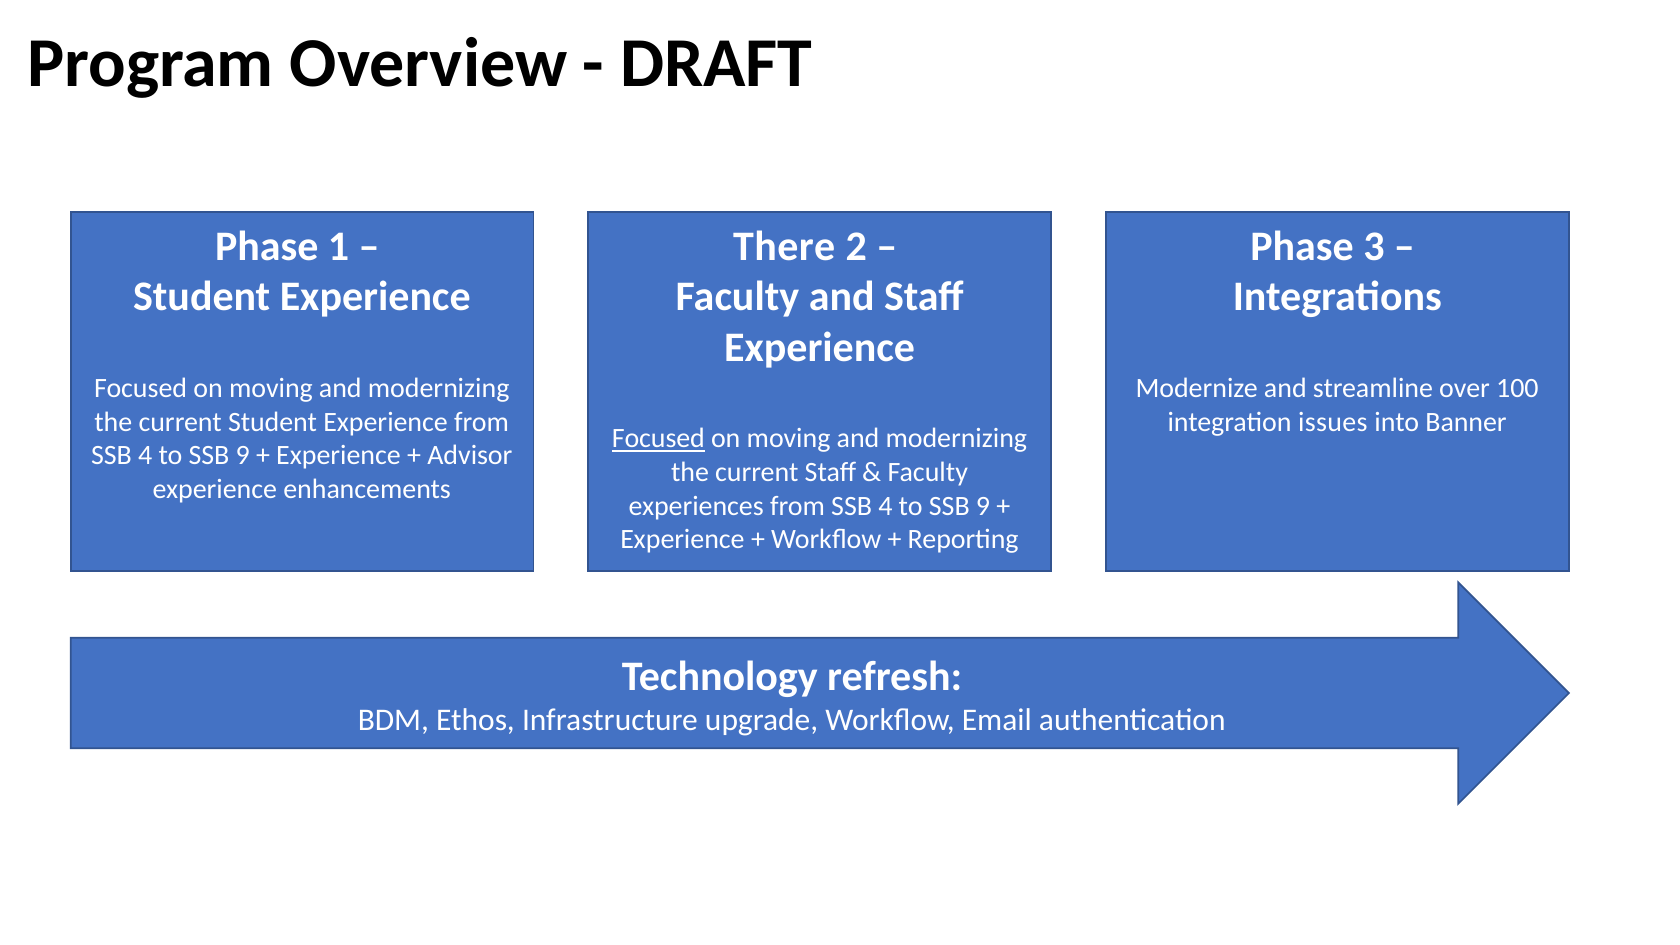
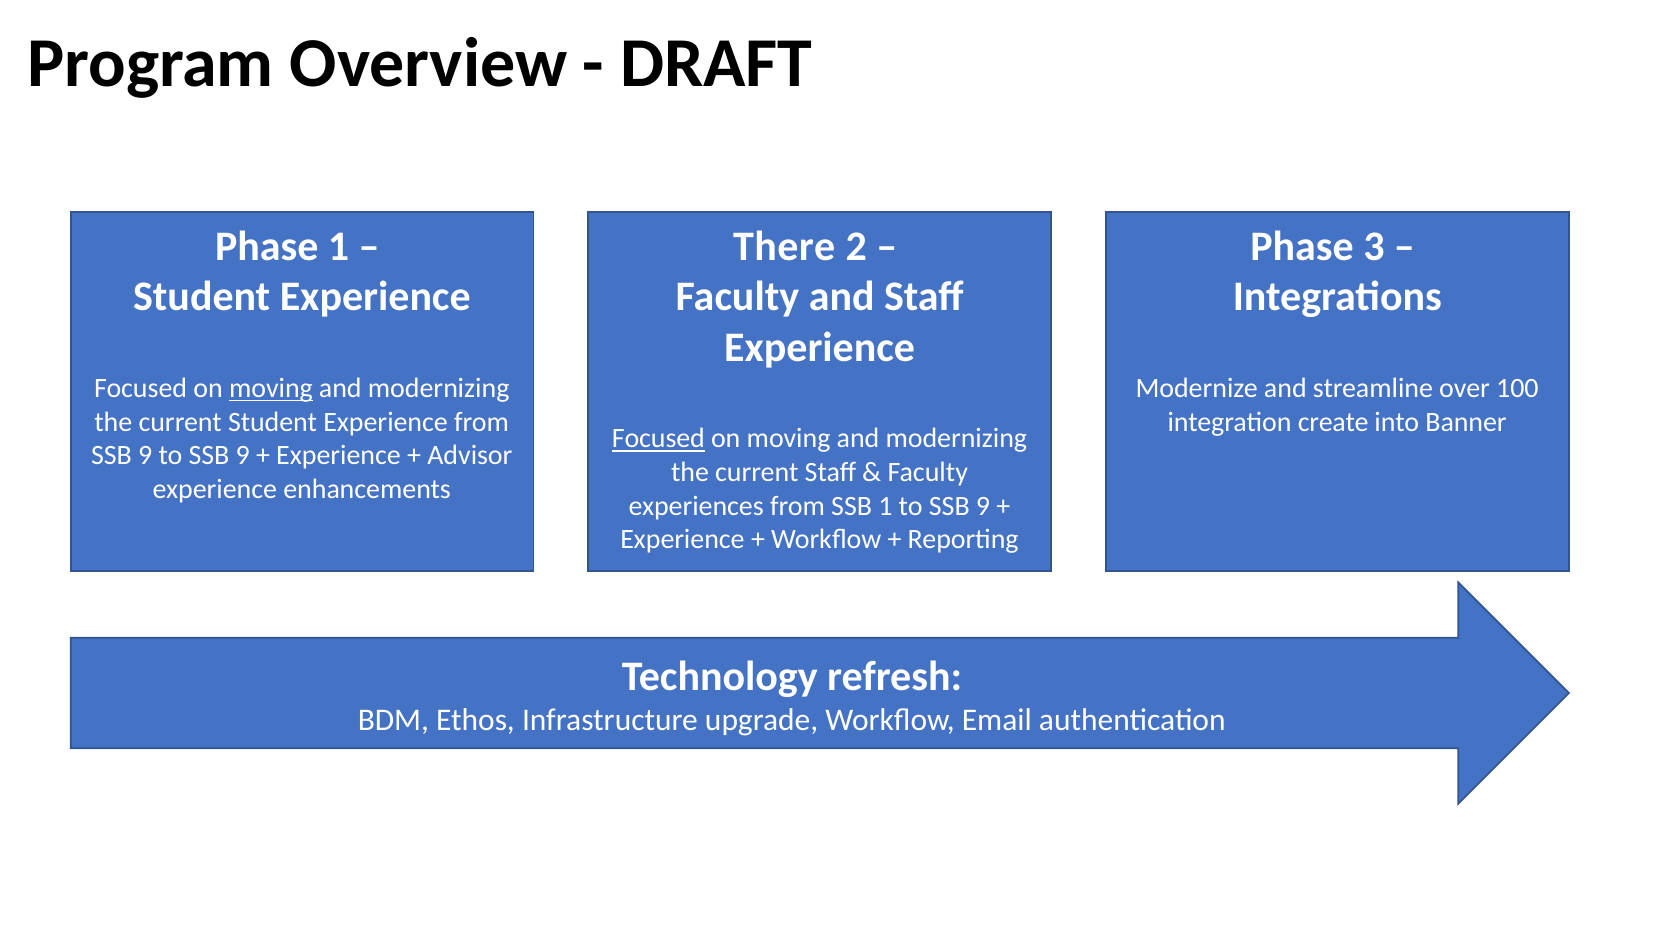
moving underline: none -> present (271, 388)
issues: issues -> create (1333, 422)
4: 4 -> 9 (145, 455)
experiences from SSB 4: 4 -> 1 (885, 506)
